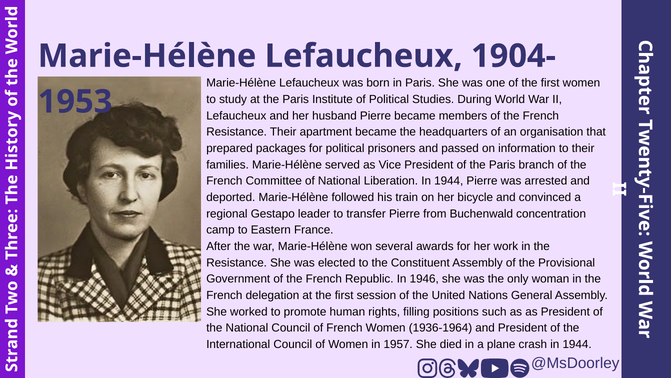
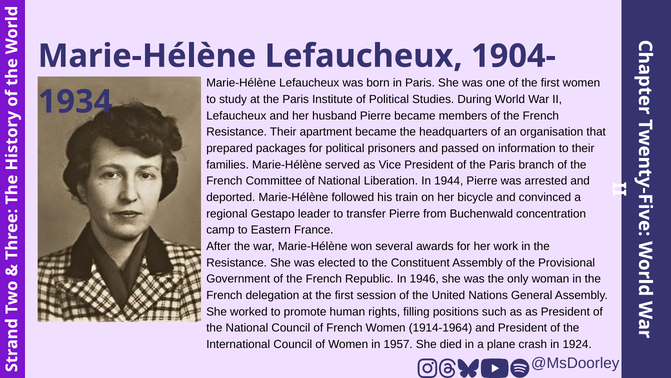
1953: 1953 -> 1934 (75, 102)
1936-1964: 1936-1964 -> 1914-1964 (440, 328)
crash in 1944: 1944 -> 1924 (577, 344)
